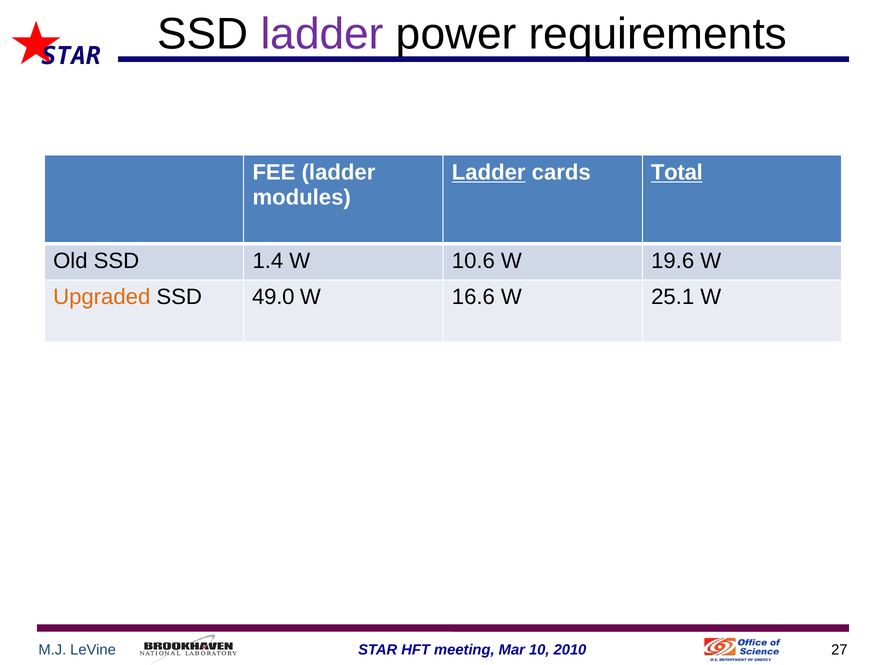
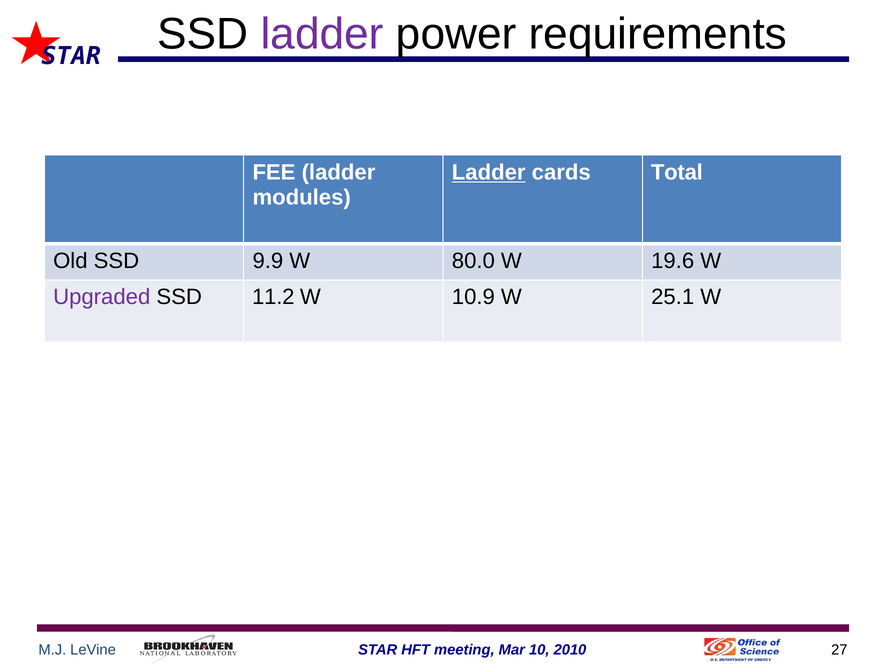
Total underline: present -> none (677, 172)
1.4: 1.4 -> 9.9 (268, 261)
10.6: 10.6 -> 80.0 (473, 261)
Upgraded colour: orange -> purple (102, 297)
49.0: 49.0 -> 11.2 (273, 297)
16.6: 16.6 -> 10.9 (473, 297)
